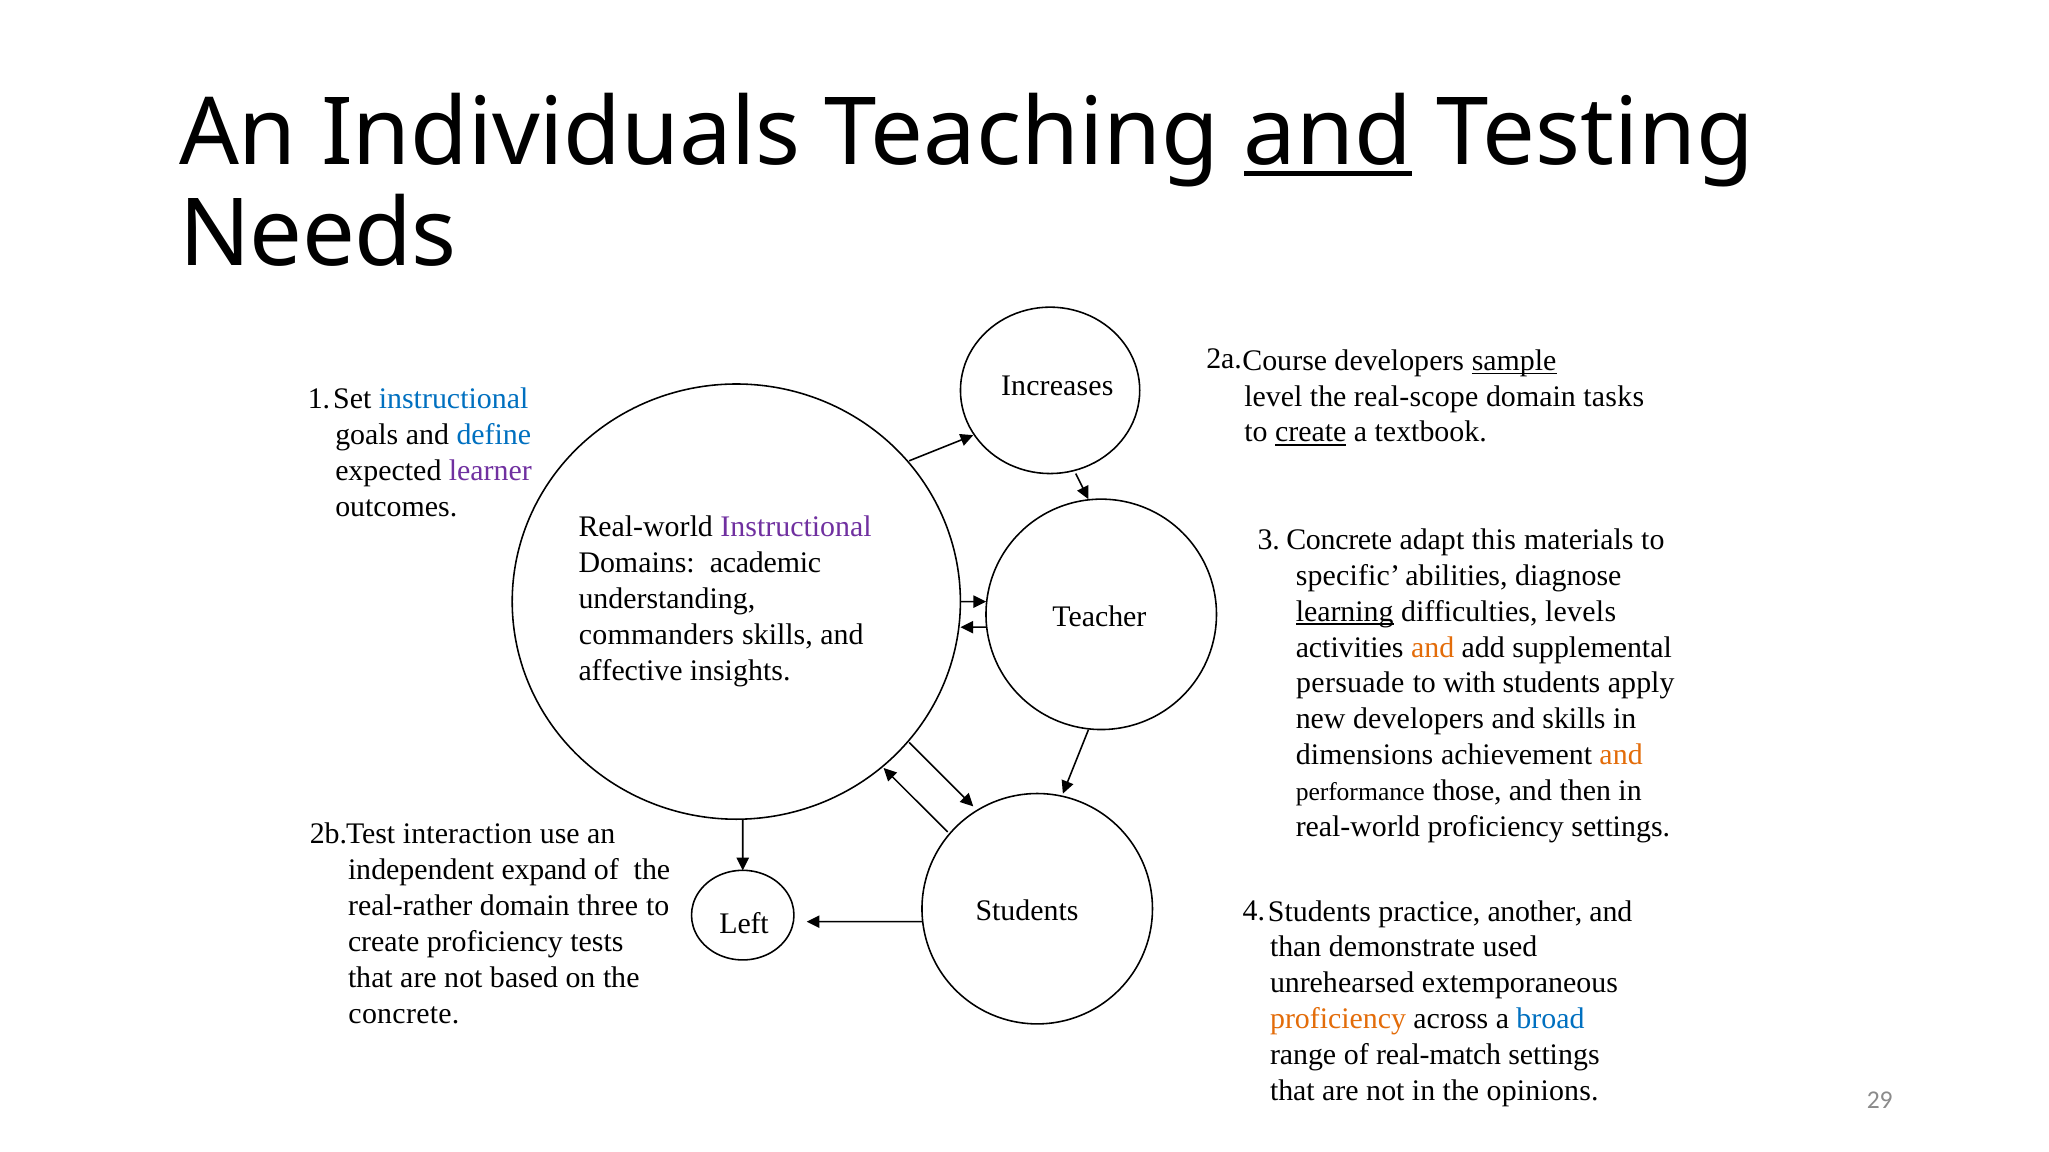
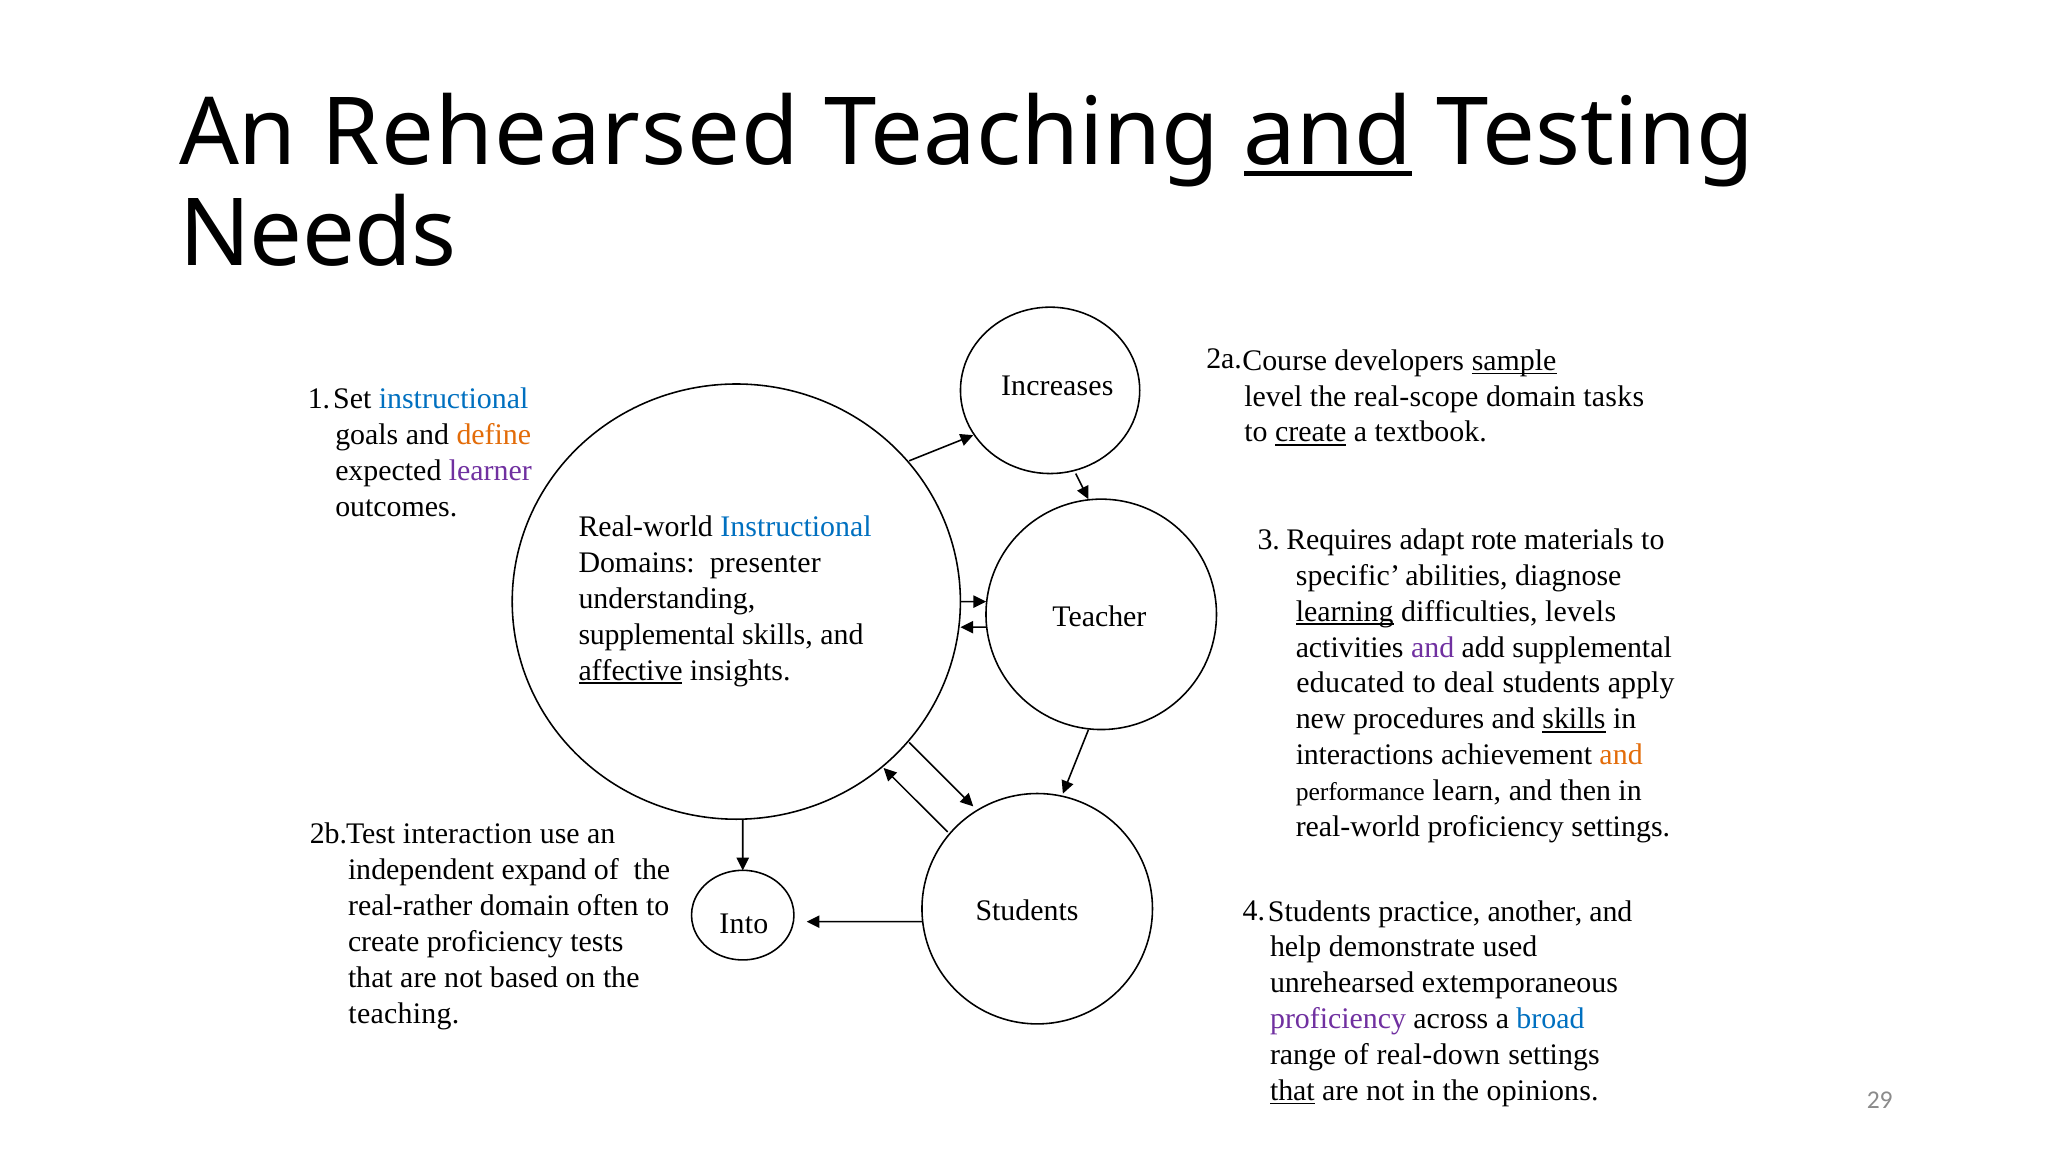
Individuals: Individuals -> Rehearsed (561, 133)
define colour: blue -> orange (494, 435)
Instructional colour: purple -> blue (796, 527)
Concrete: Concrete -> Requires (1339, 540)
this: this -> rote (1494, 540)
academic: academic -> presenter (765, 563)
commanders: commanders -> supplemental (657, 635)
and colour: orange -> purple (1433, 647)
affective underline: none -> present (631, 671)
persuade: persuade -> educated (1350, 683)
with: with -> deal (1469, 683)
new developers: developers -> procedures (1419, 719)
skills underline: none -> present (1574, 719)
dimensions: dimensions -> interactions (1365, 755)
those: those -> learn (1467, 791)
three: three -> often (608, 906)
Left: Left -> Into (744, 924)
than: than -> help (1296, 948)
concrete: concrete -> teaching (404, 1014)
proficiency colour: orange -> purple (1338, 1019)
real-match: real-match -> real-down (1438, 1055)
that underline: none -> present (1292, 1091)
